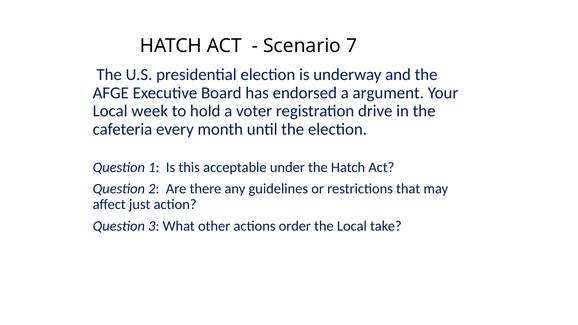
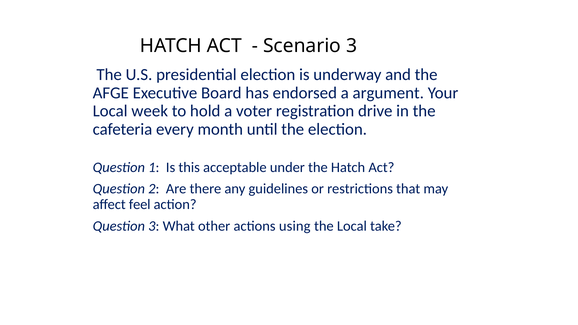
Scenario 7: 7 -> 3 (352, 46)
just: just -> feel (140, 205)
order: order -> using (295, 226)
